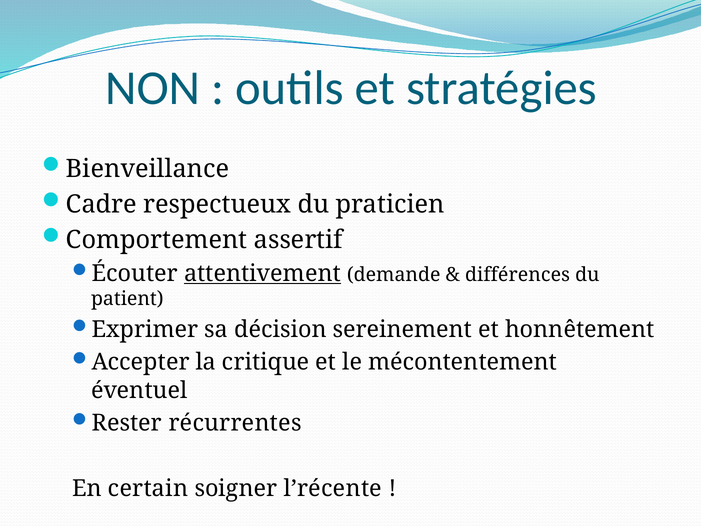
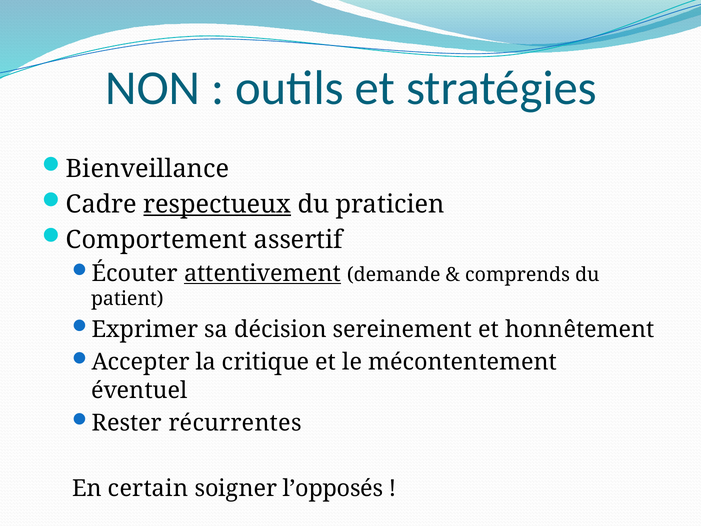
respectueux underline: none -> present (217, 204)
différences: différences -> comprends (517, 275)
l’récente: l’récente -> l’opposés (333, 488)
